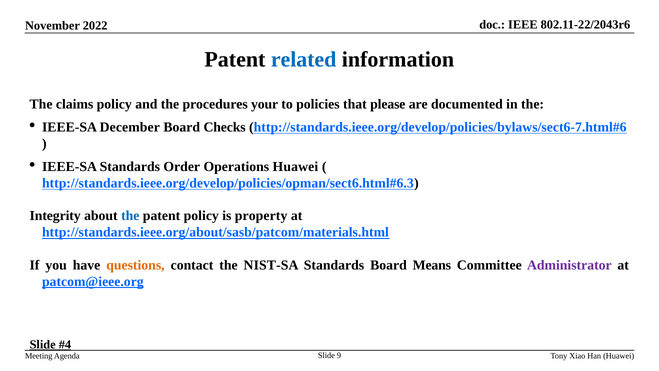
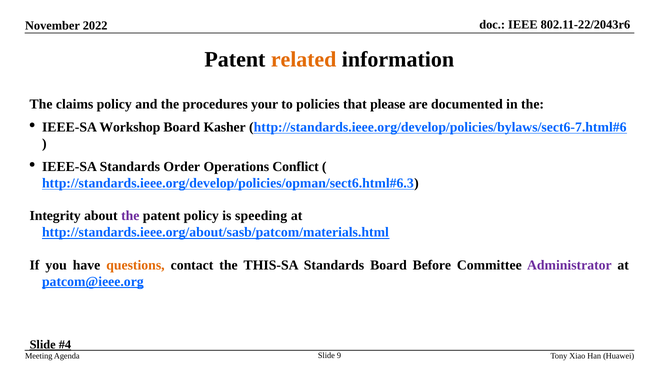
related colour: blue -> orange (304, 59)
December: December -> Workshop (130, 127)
Checks: Checks -> Kasher (225, 127)
Operations Huawei: Huawei -> Conflict (296, 167)
the colour: blue -> purple (130, 216)
property: property -> speeding (261, 216)
NIST-SA: NIST-SA -> THIS-SA (271, 265)
Means: Means -> Before (432, 265)
